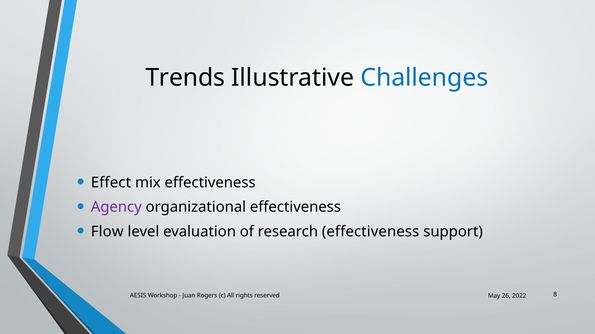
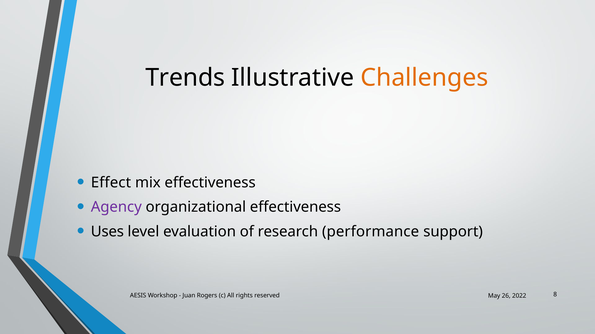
Challenges colour: blue -> orange (424, 78)
Flow: Flow -> Uses (107, 232)
research effectiveness: effectiveness -> performance (371, 232)
